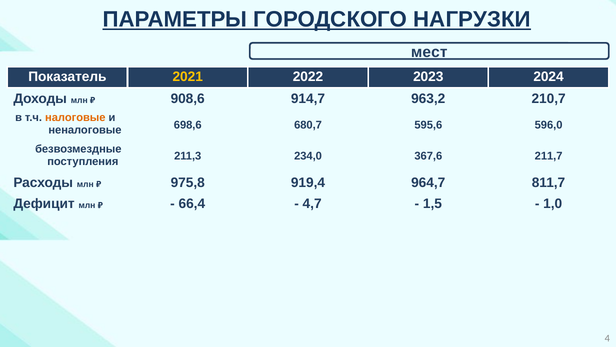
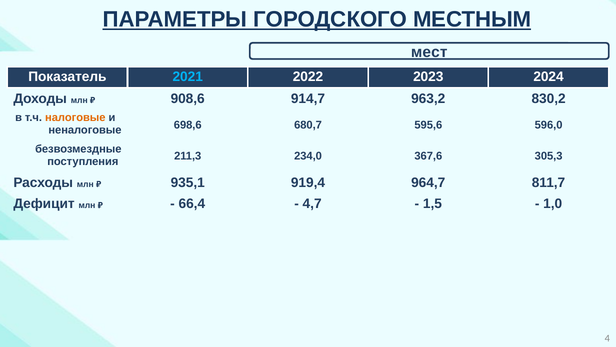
НАГРУЗКИ: НАГРУЗКИ -> МЕСТНЫМ (472, 19)
2021 colour: yellow -> light blue (188, 77)
210,7: 210,7 -> 830,2 (549, 98)
211,7: 211,7 -> 305,3 (549, 156)
975,8: 975,8 -> 935,1 (188, 182)
